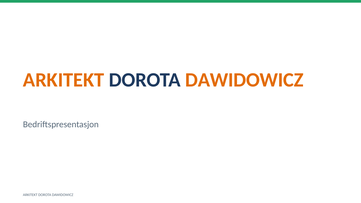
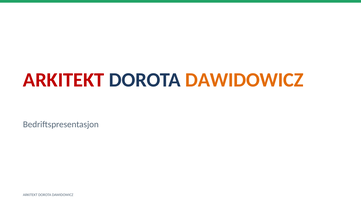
ARKITEKT colour: orange -> red (64, 80)
